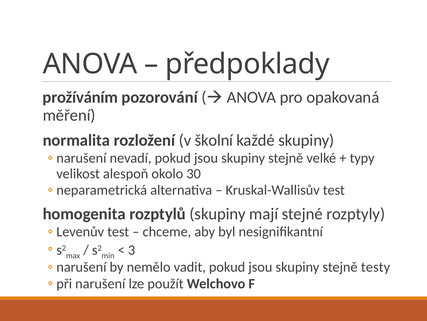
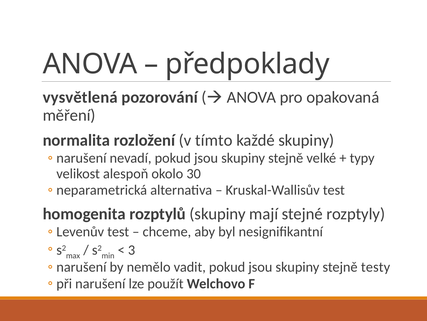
prožíváním: prožíváním -> vysvětlená (80, 97)
školní: školní -> tímto (214, 140)
